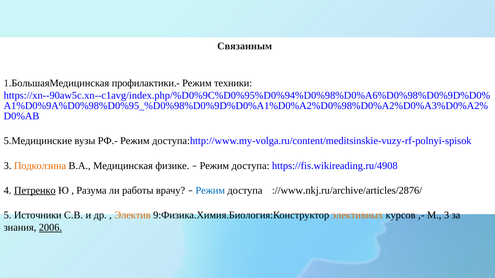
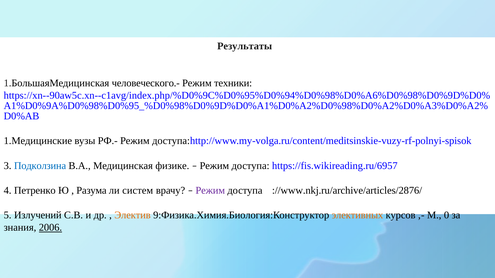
Связанным: Связанным -> Результаты (245, 46)
профилактики.-: профилактики.- -> человеческого.- (146, 83)
5.Медицинские: 5.Медицинские -> 1.Медицинские (38, 141)
Подколзина colour: orange -> blue (40, 166)
https://fis.wikireading.ru/4908: https://fis.wikireading.ru/4908 -> https://fis.wikireading.ru/6957 (335, 166)
Петренко underline: present -> none (35, 191)
работы: работы -> систем (138, 191)
Режим colour: blue -> purple (210, 191)
Источники: Источники -> Излучений (38, 215)
М 3: 3 -> 0 (447, 215)
